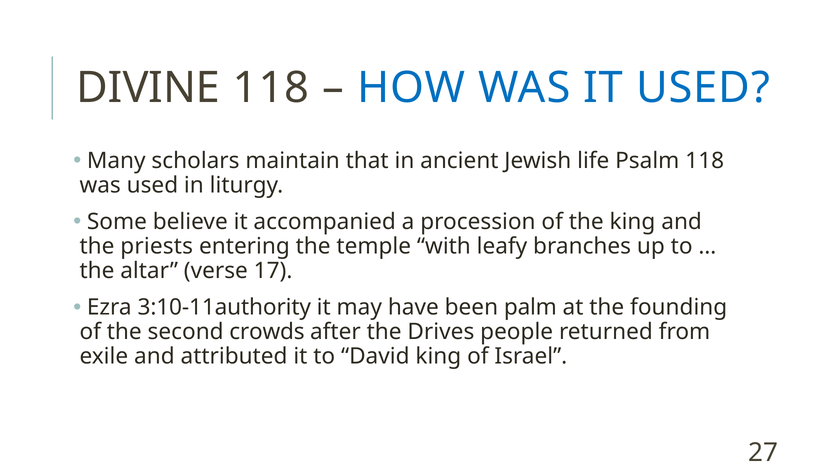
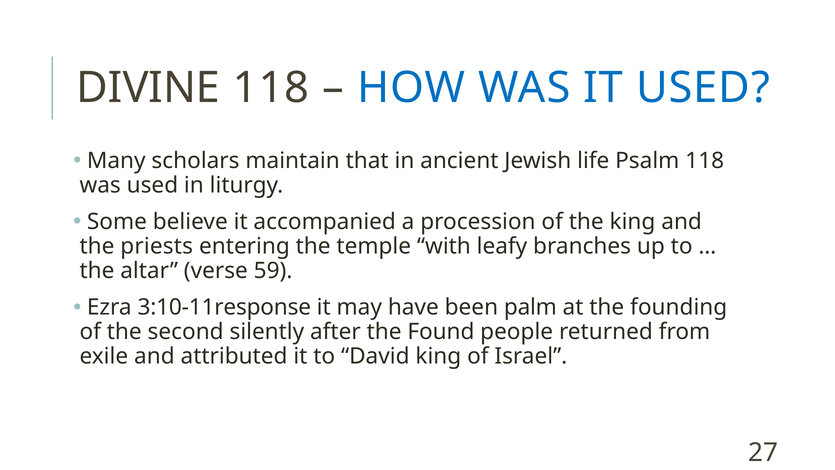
17: 17 -> 59 (273, 271)
3:10-11authority: 3:10-11authority -> 3:10-11response (224, 307)
crowds: crowds -> silently (267, 332)
Drives: Drives -> Found (441, 332)
